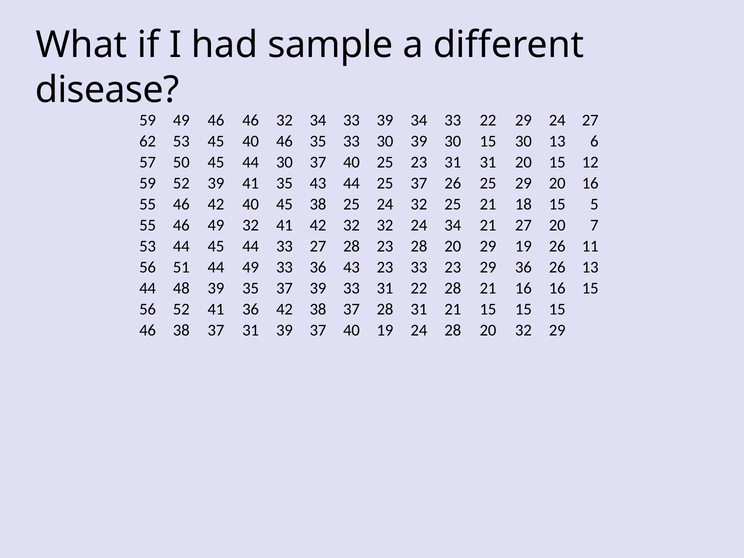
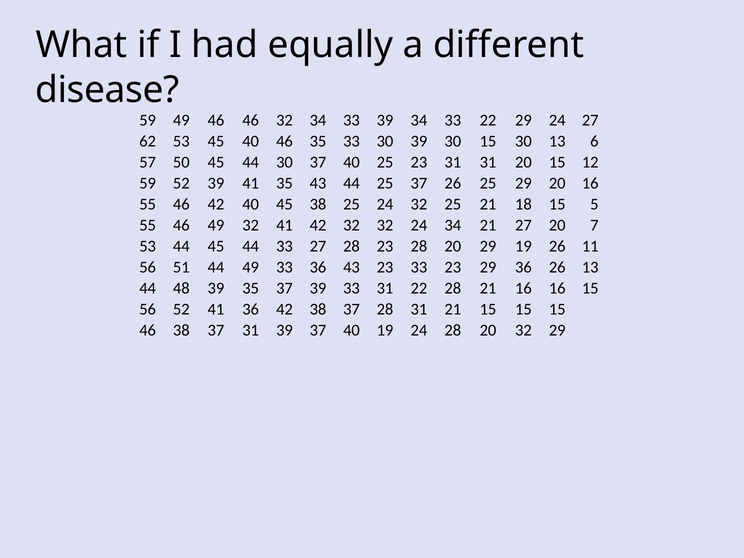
sample: sample -> equally (330, 45)
